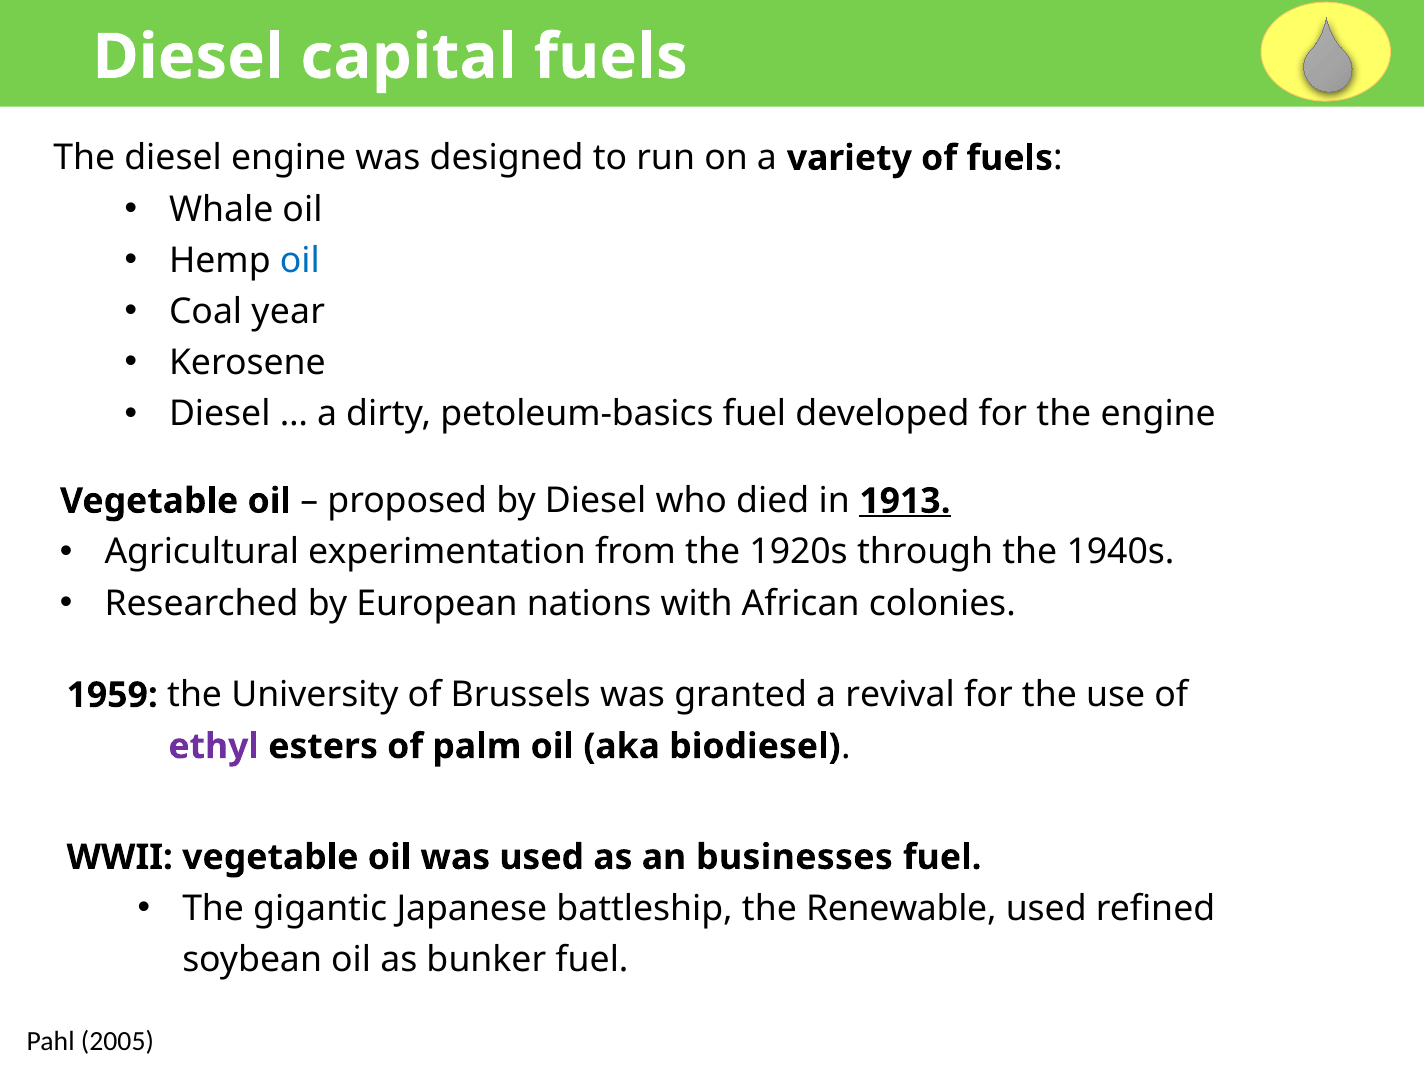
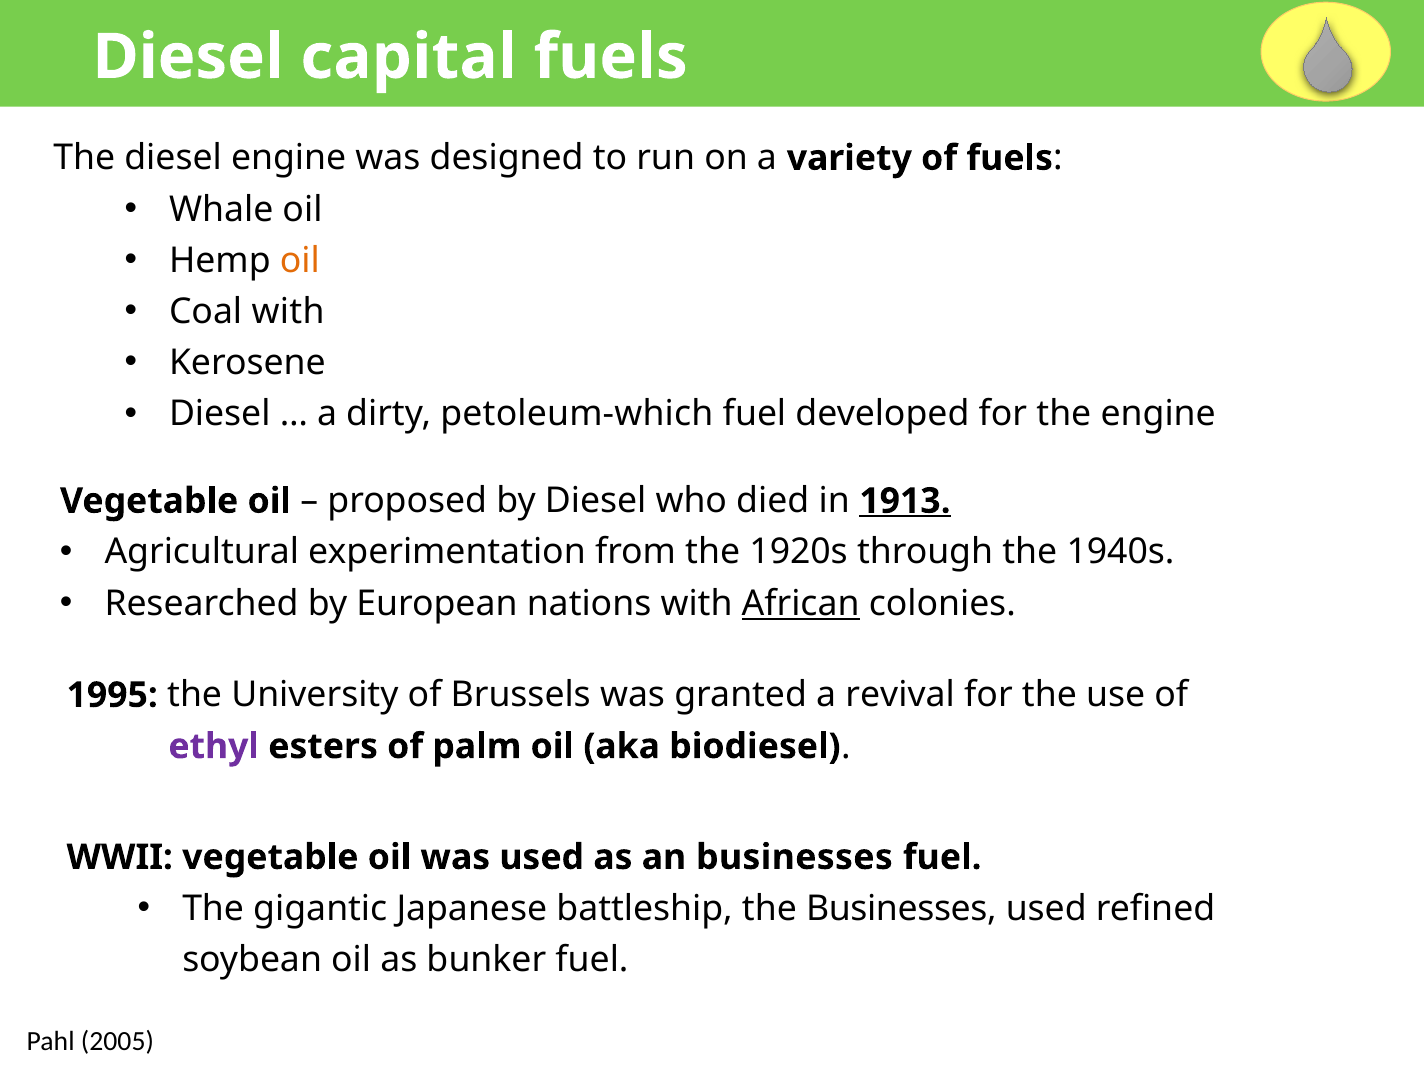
oil colour: blue -> orange (300, 260)
Coal year: year -> with (288, 312)
petoleum-basics: petoleum-basics -> petoleum-which (577, 414)
African underline: none -> present (801, 603)
1959: 1959 -> 1995 (112, 695)
the Renewable: Renewable -> Businesses (901, 908)
